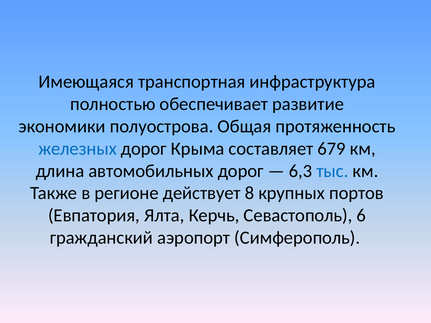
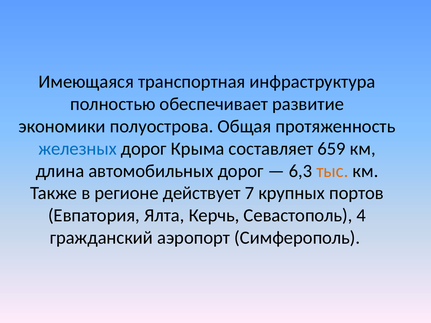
679: 679 -> 659 (332, 149)
тыс colour: blue -> orange (332, 171)
8: 8 -> 7 (250, 193)
6: 6 -> 4 (361, 216)
